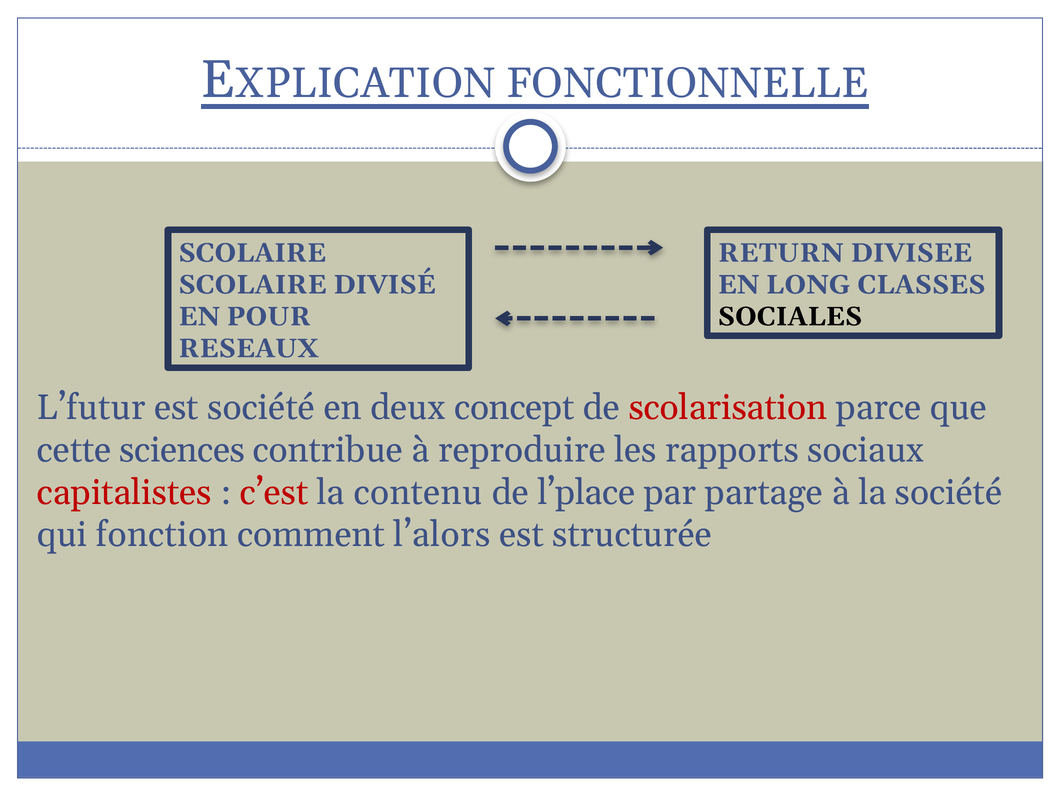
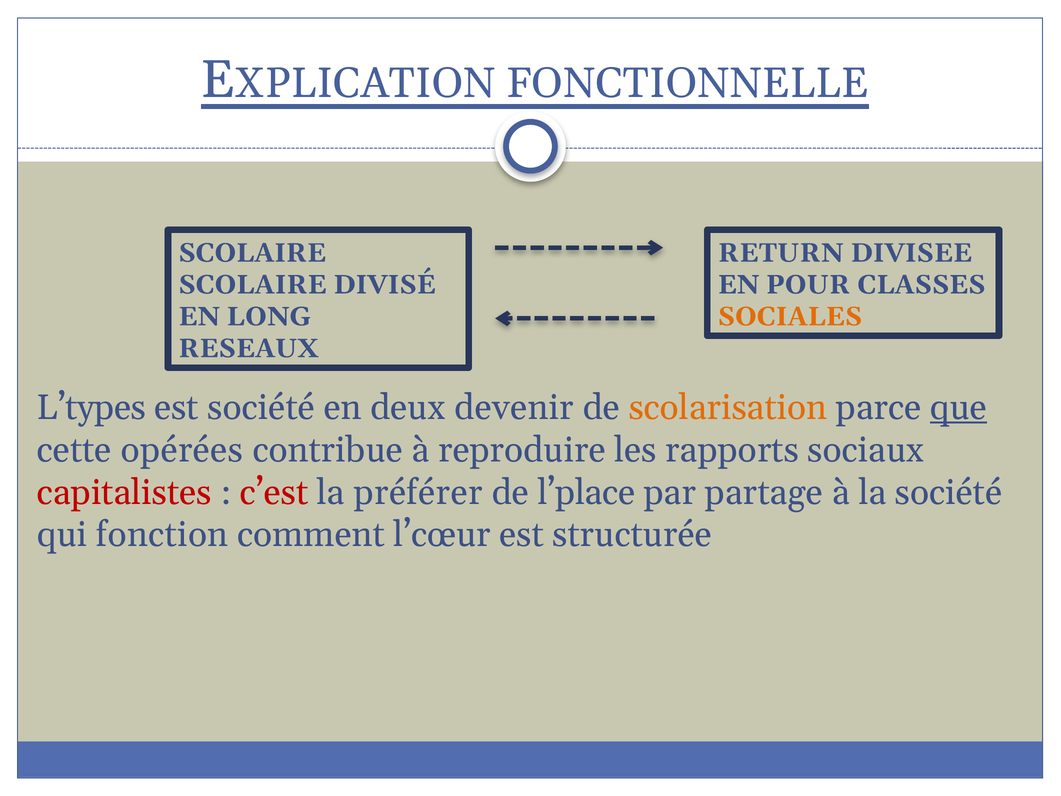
LONG: LONG -> POUR (808, 285)
POUR: POUR -> LONG (269, 316)
SOCIALES colour: black -> orange (790, 316)
L’futur: L’futur -> L’types (91, 407)
concept: concept -> devenir (514, 407)
scolarisation colour: red -> orange (728, 407)
que underline: none -> present (959, 407)
sciences: sciences -> opérées (182, 450)
contenu: contenu -> préférer (418, 492)
l’alors: l’alors -> l’cœur (442, 535)
